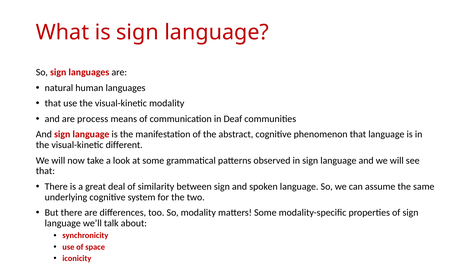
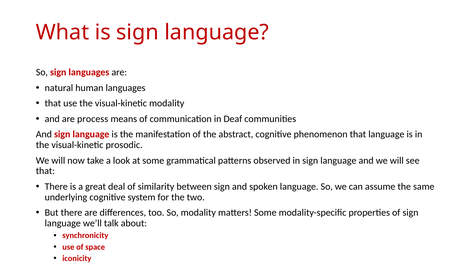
different: different -> prosodic (124, 145)
